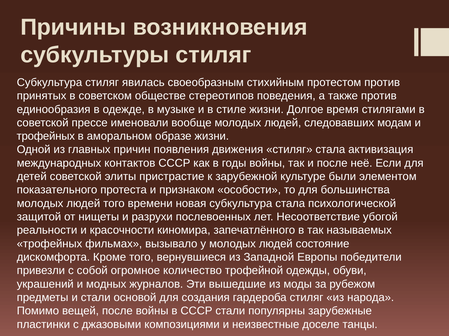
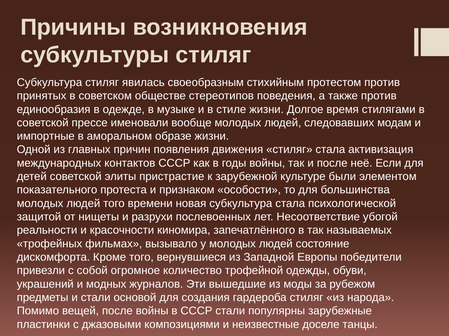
трофейных: трофейных -> импортные (46, 136)
